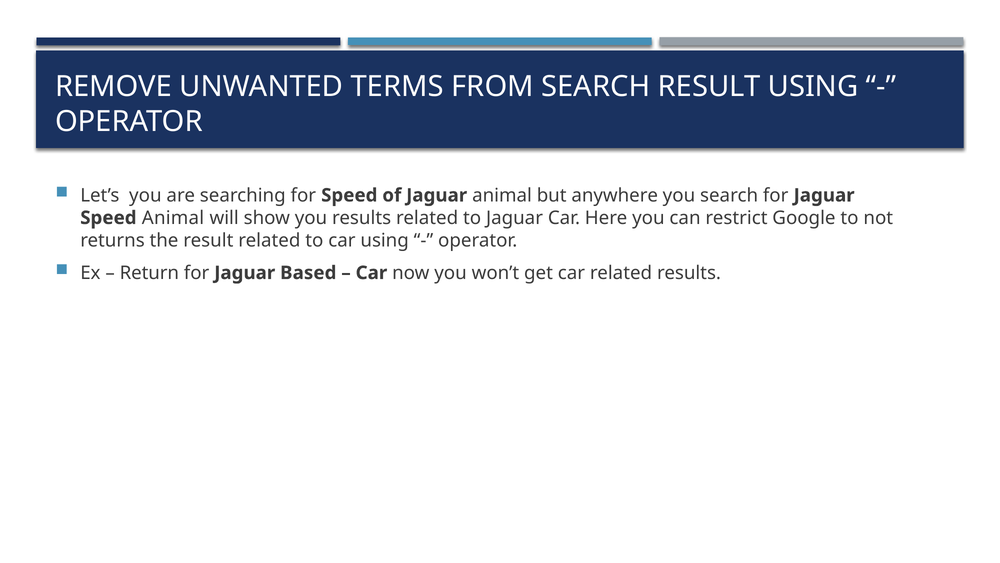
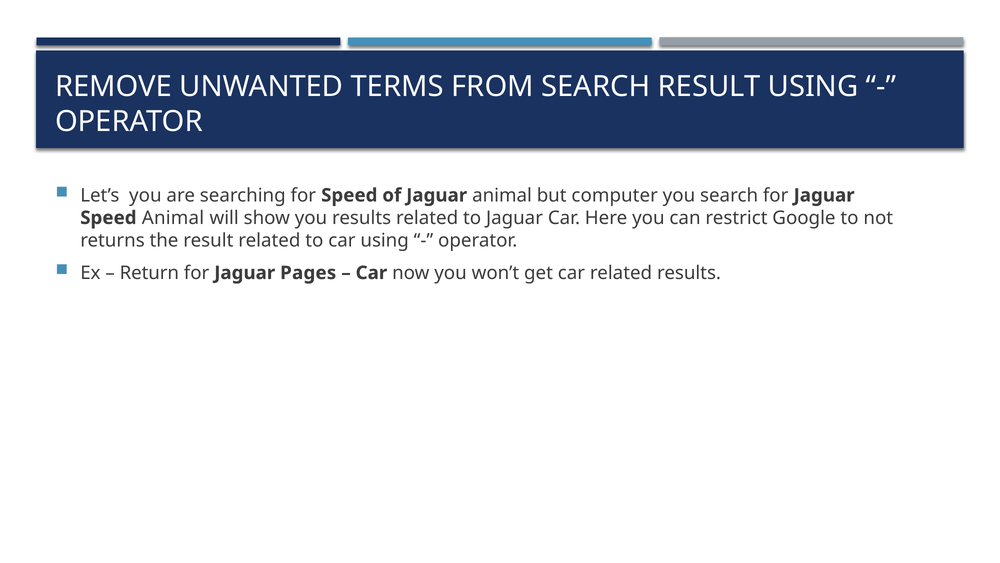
anywhere: anywhere -> computer (615, 195)
Based: Based -> Pages (308, 273)
